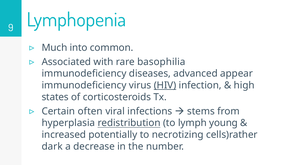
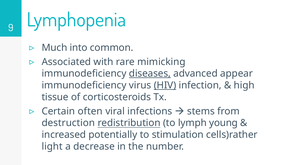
basophilia: basophilia -> mimicking (161, 62)
diseases underline: none -> present (150, 74)
states: states -> tissue (55, 97)
hyperplasia: hyperplasia -> destruction (68, 123)
necrotizing: necrotizing -> stimulation (178, 135)
dark: dark -> light (52, 147)
